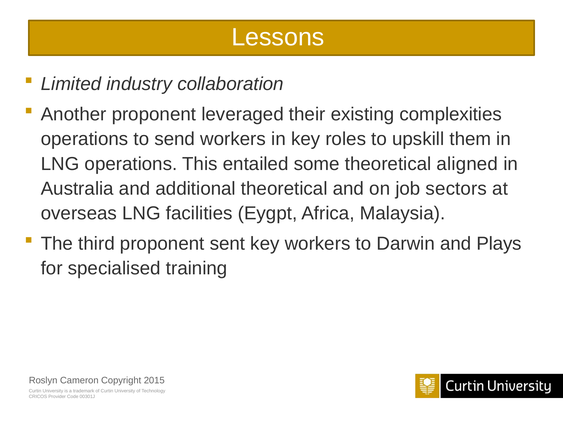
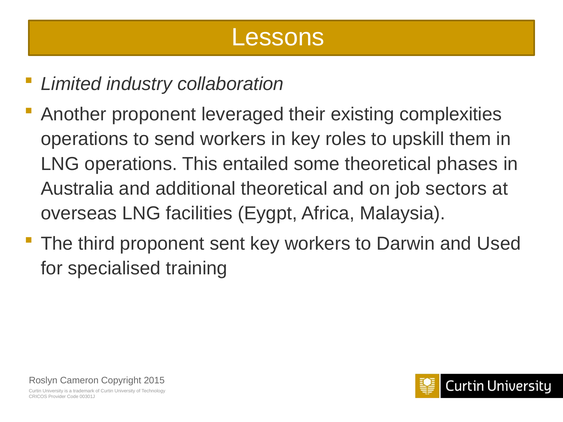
aligned: aligned -> phases (467, 164)
Plays: Plays -> Used (499, 244)
